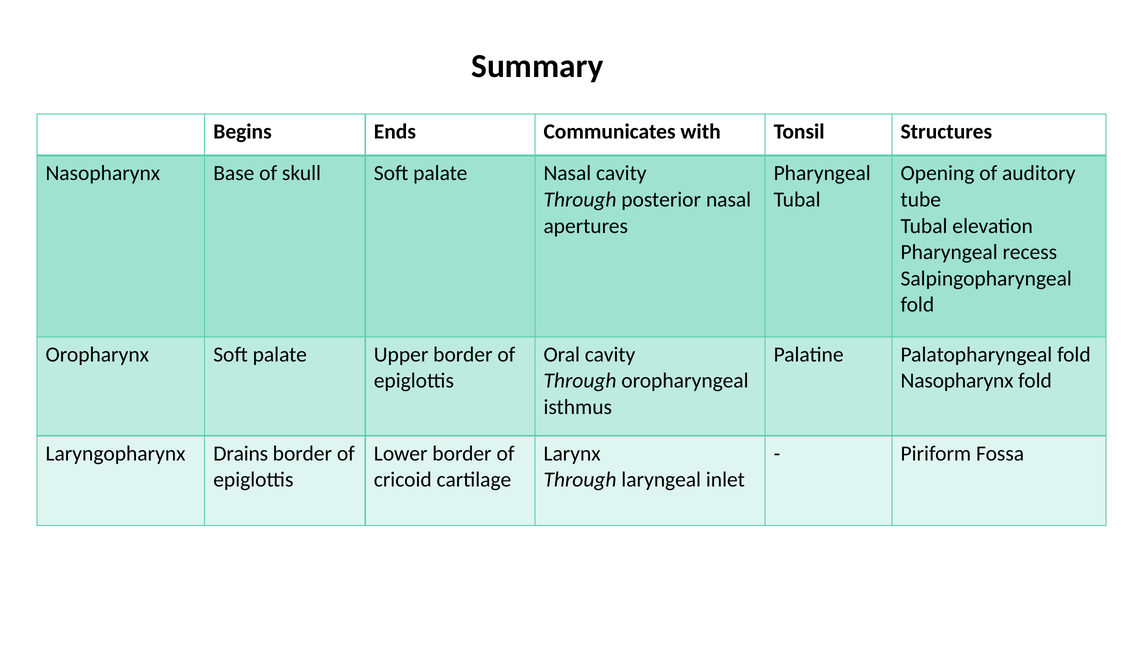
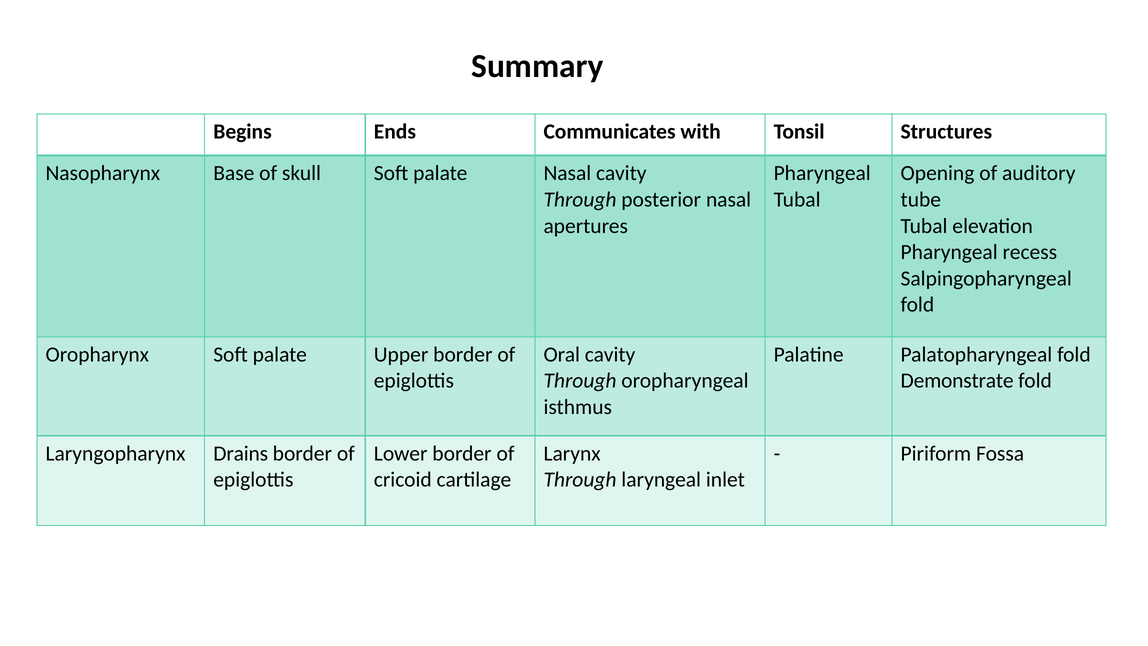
Nasopharynx: Nasopharynx -> Demonstrate (957, 381)
